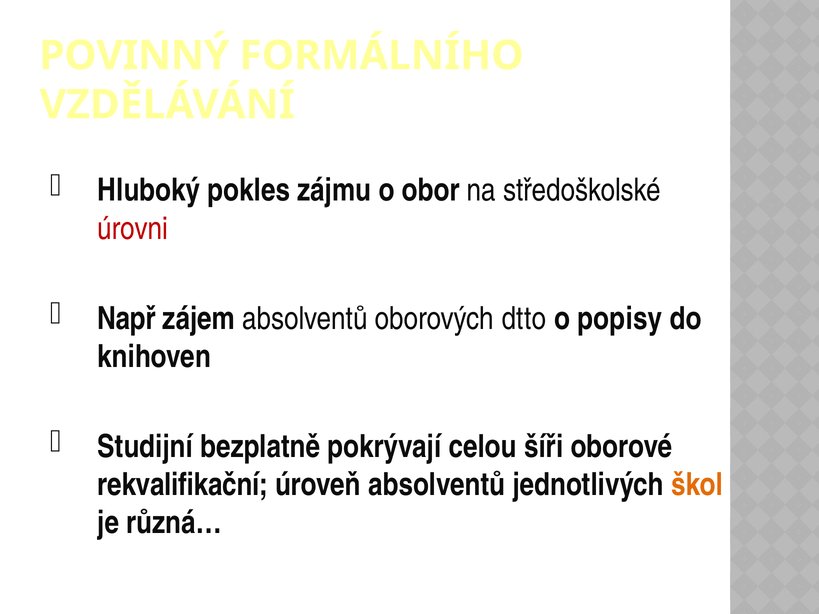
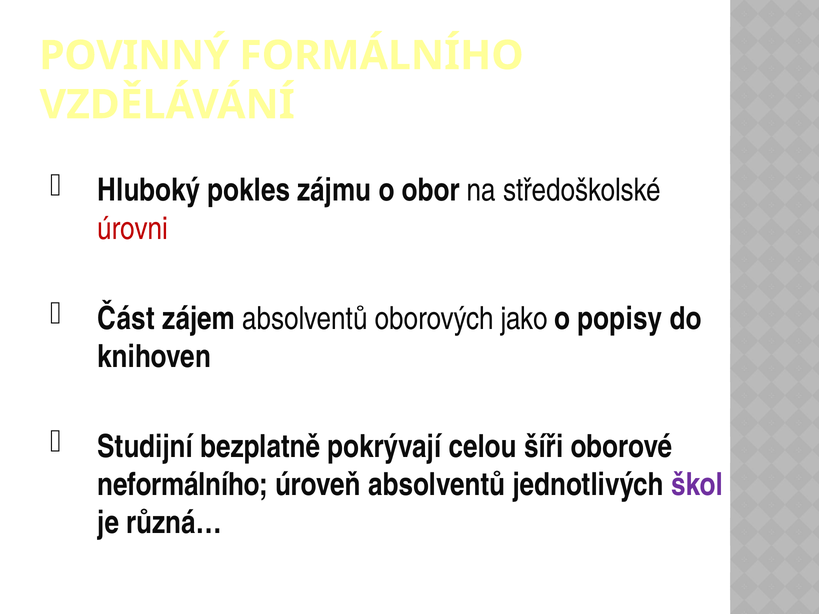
Např: Např -> Část (126, 319)
dtto: dtto -> jako (524, 319)
rekvalifikační: rekvalifikační -> neformálního (183, 485)
škol colour: orange -> purple (697, 485)
